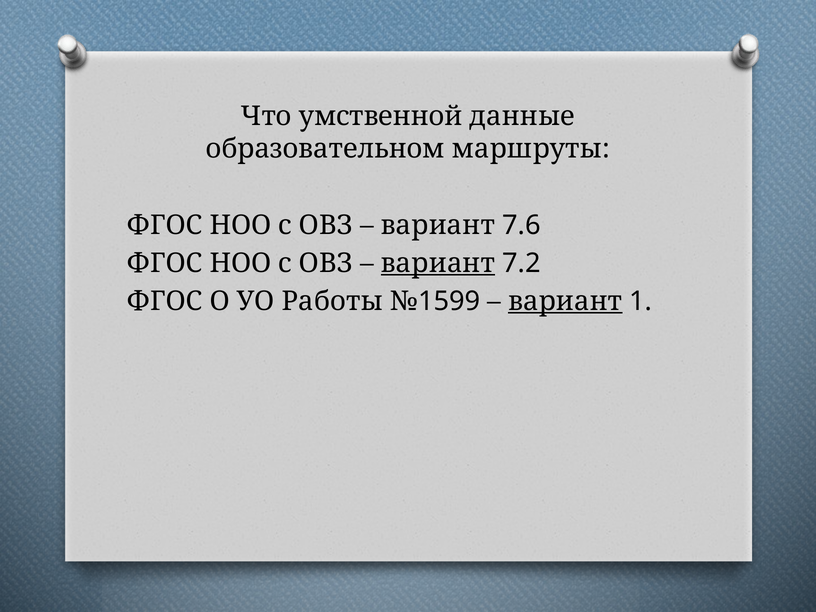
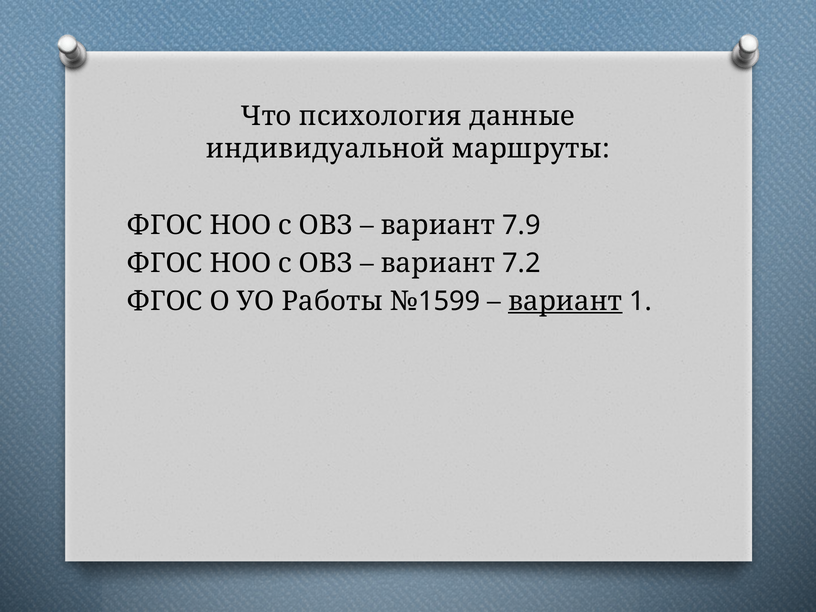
умственной: умственной -> психология (380, 116)
образовательном: образовательном -> индивидуальной (325, 149)
7.6: 7.6 -> 7.9 (521, 225)
вариант underline: present -> none (438, 263)
